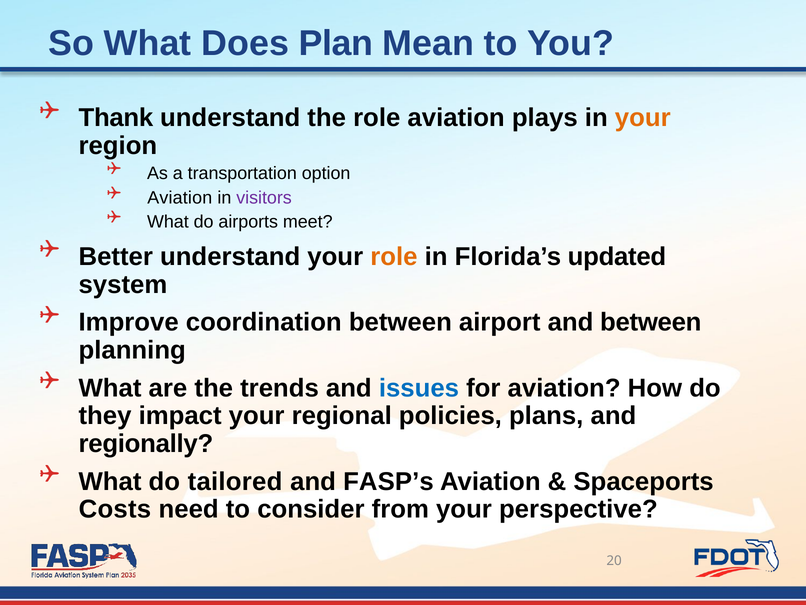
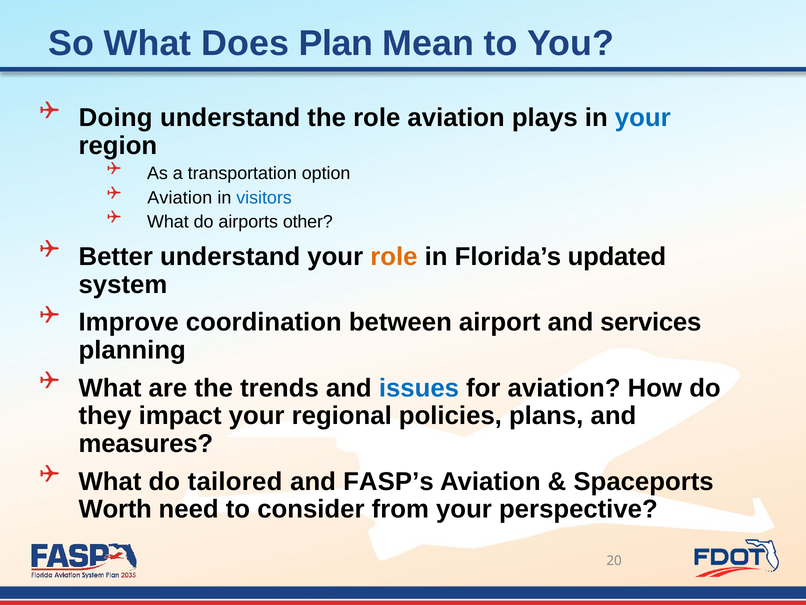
Thank: Thank -> Doing (116, 118)
your colour: orange -> blue (643, 118)
visitors colour: purple -> blue (264, 198)
meet: meet -> other (308, 222)
and between: between -> services (651, 322)
regionally: regionally -> measures (146, 443)
Costs: Costs -> Worth (115, 509)
